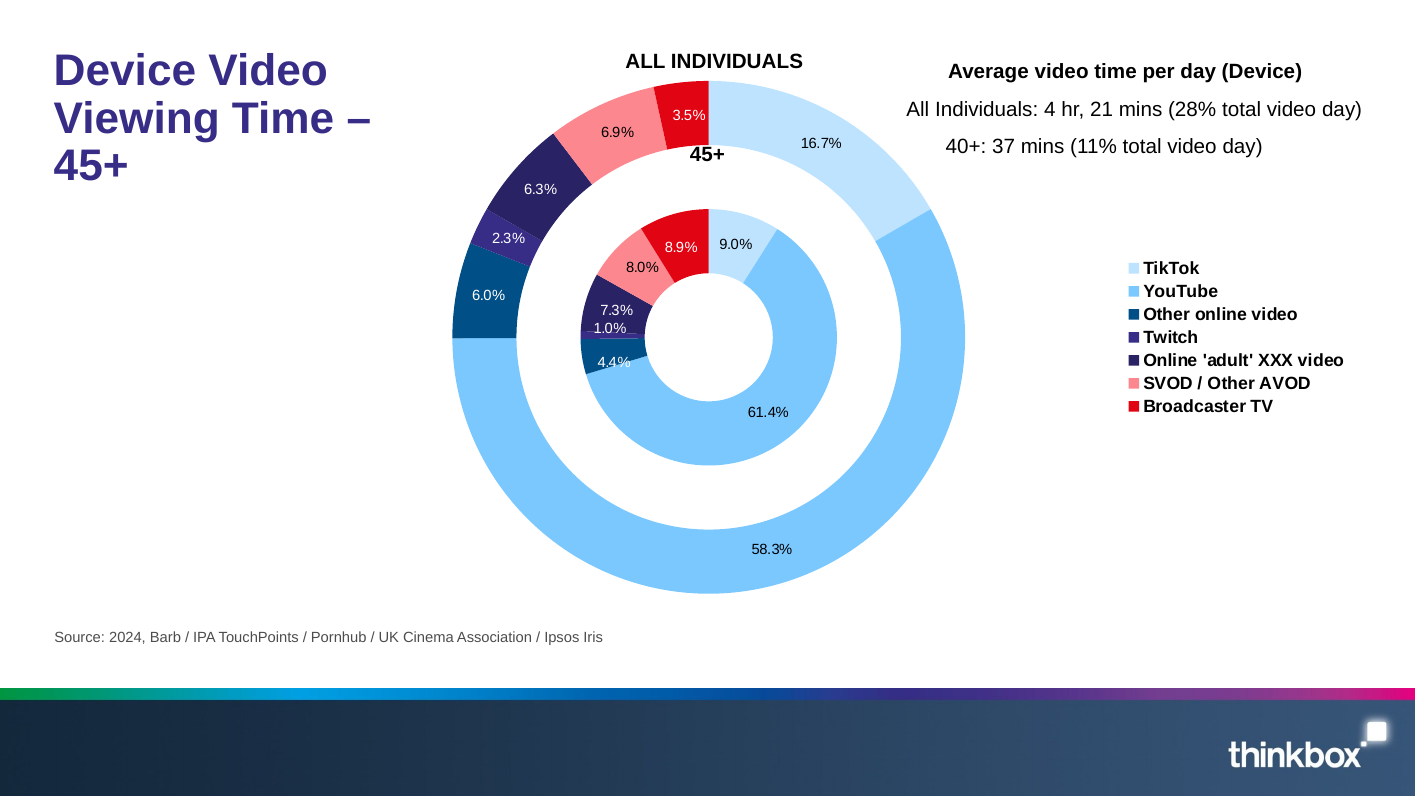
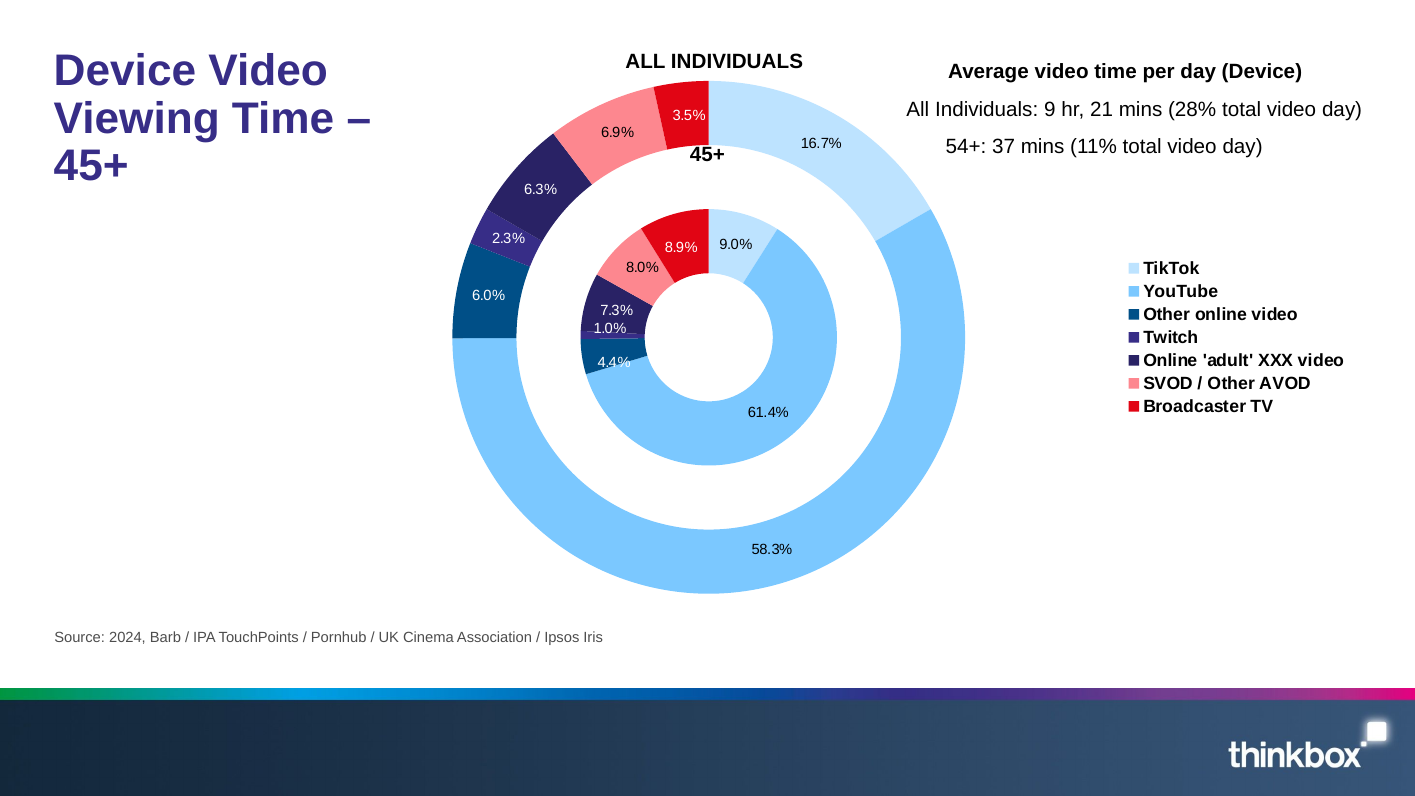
4: 4 -> 9 (1050, 109)
40+: 40+ -> 54+ (966, 147)
